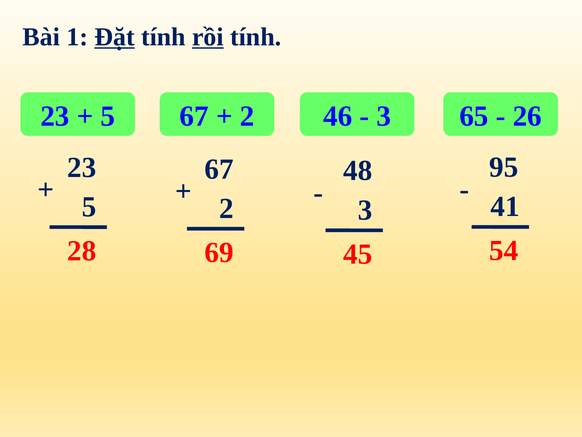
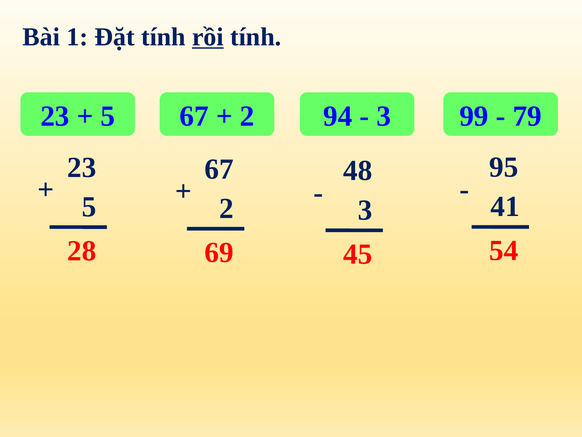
Đặt underline: present -> none (115, 37)
46: 46 -> 94 (338, 116)
65: 65 -> 99 (474, 116)
26: 26 -> 79 (527, 116)
